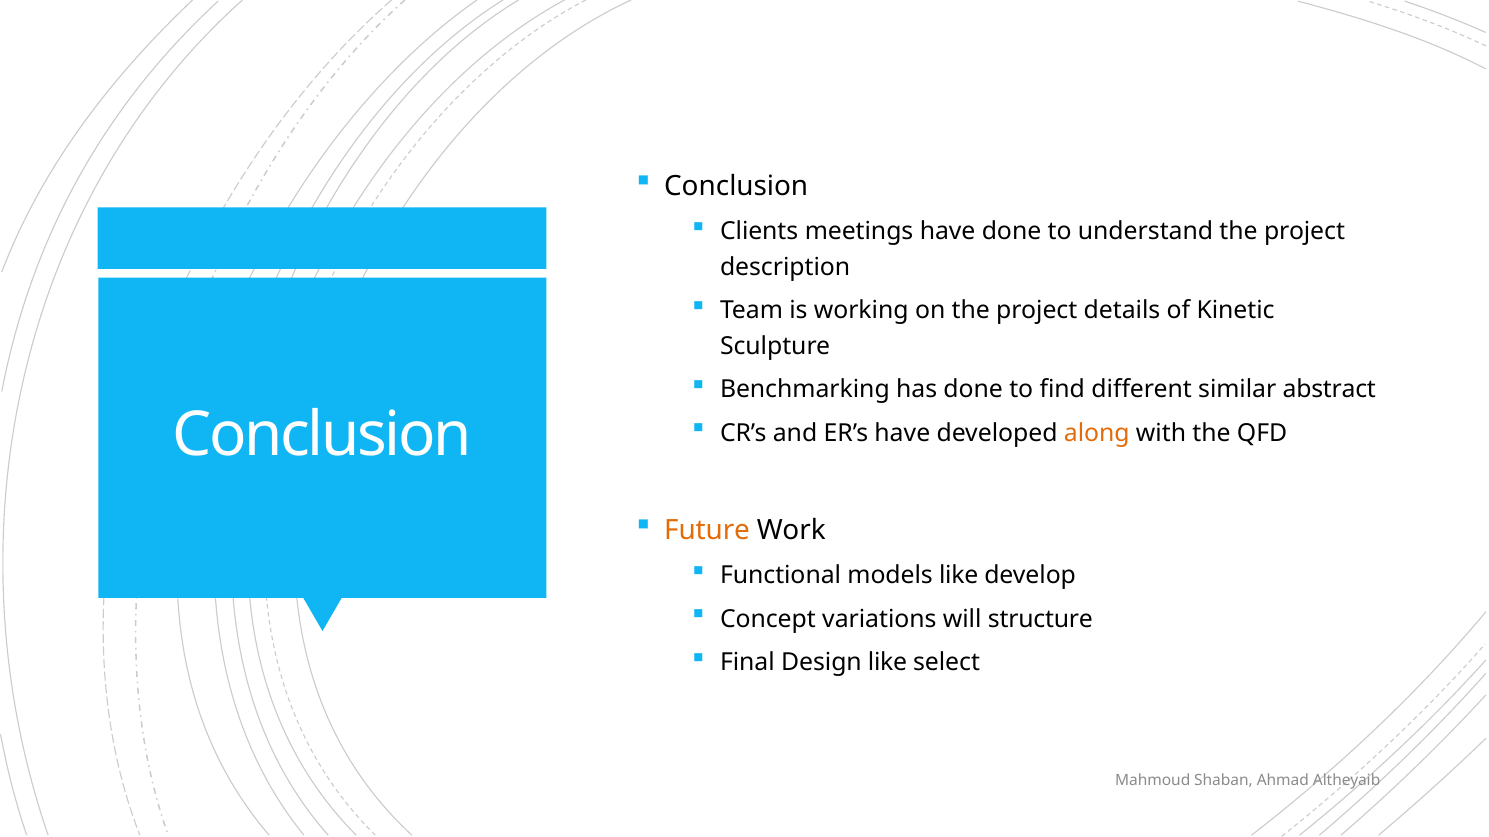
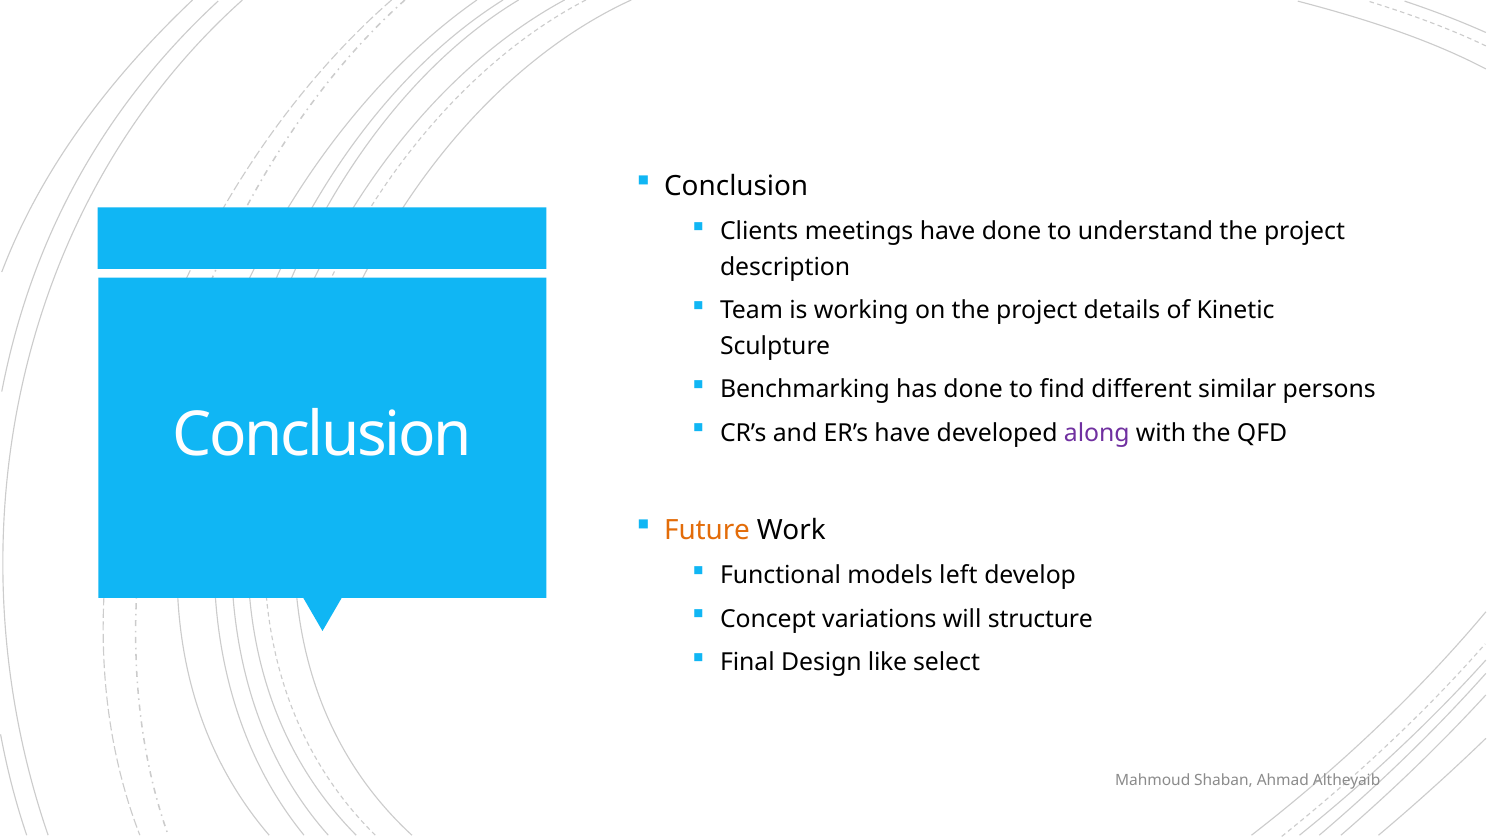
abstract: abstract -> persons (1329, 390)
along colour: orange -> purple (1097, 433)
models like: like -> left (958, 576)
